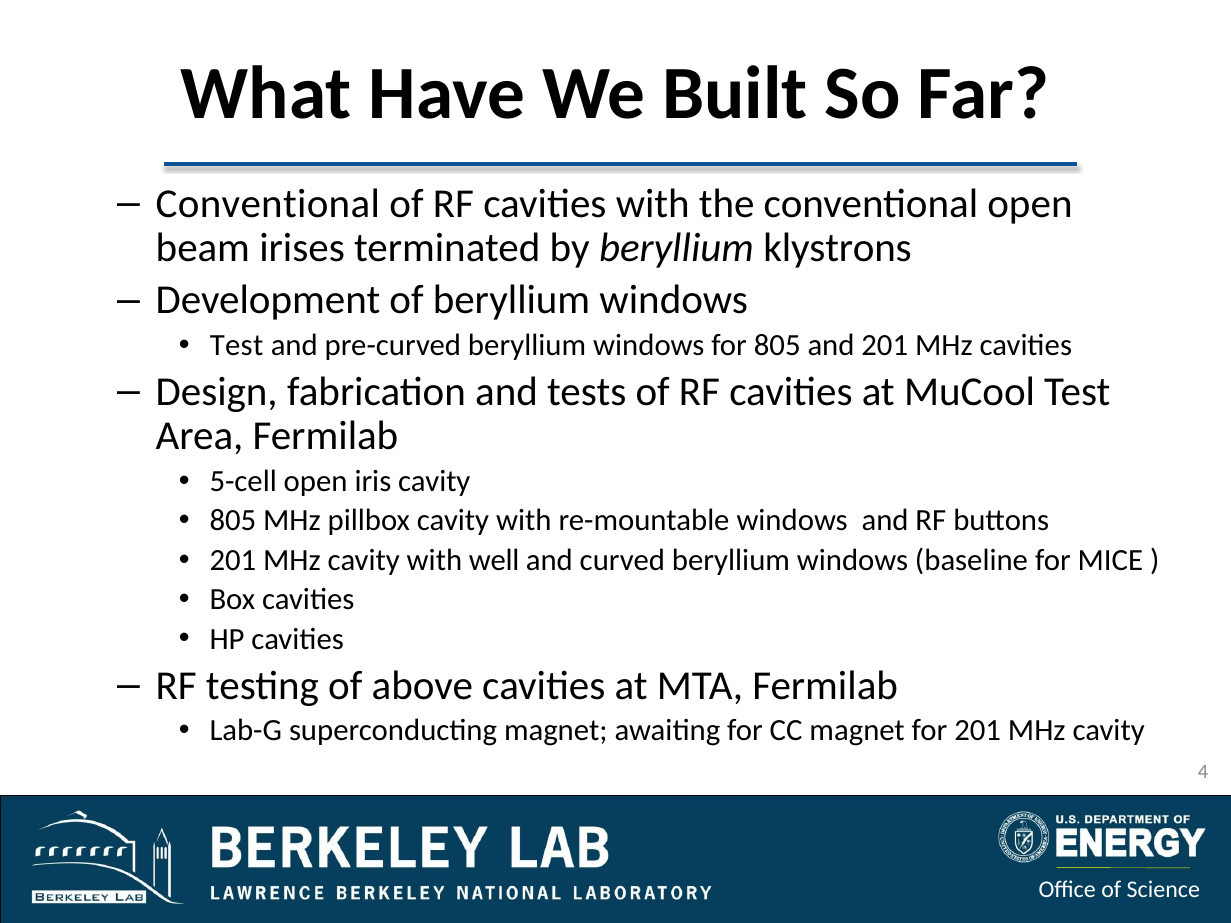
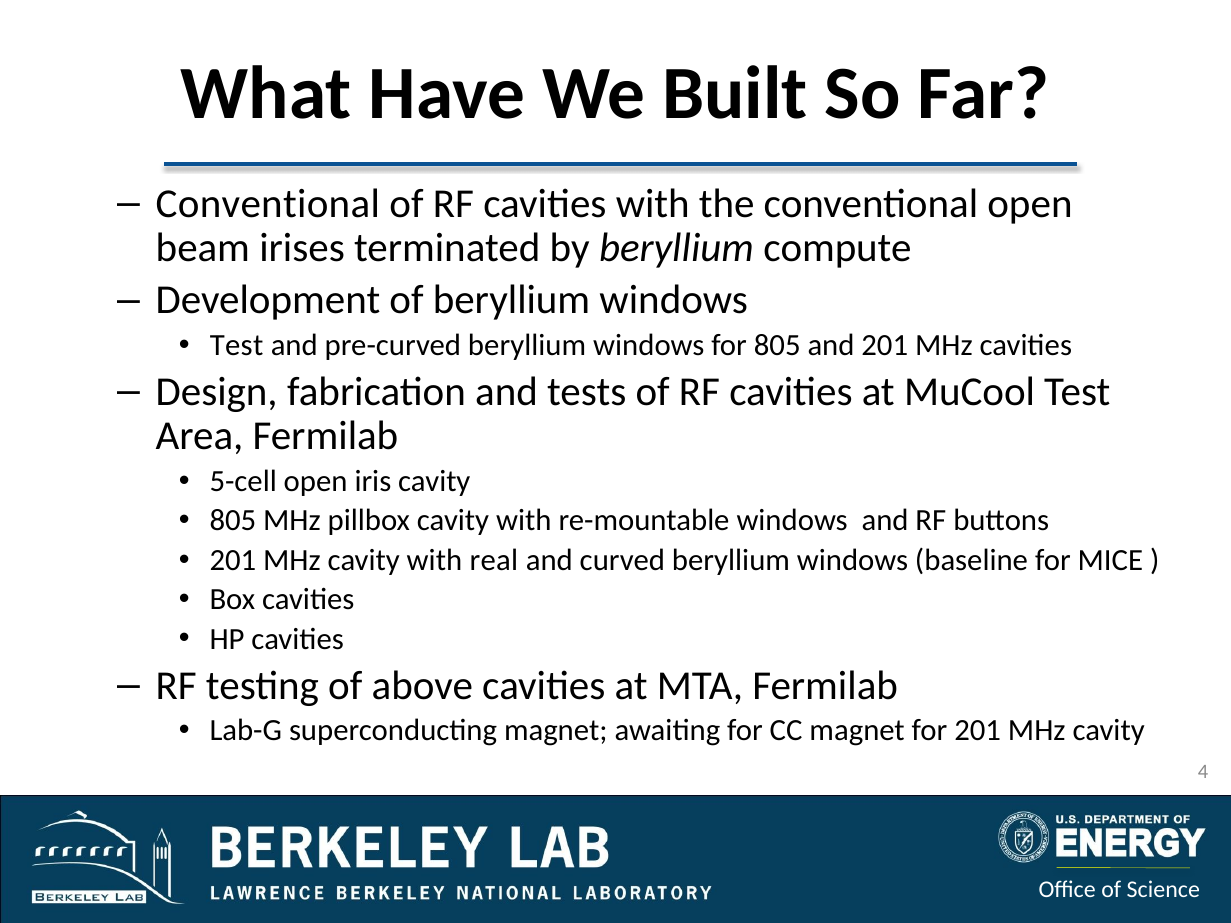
klystrons: klystrons -> compute (838, 248)
well: well -> real (494, 560)
